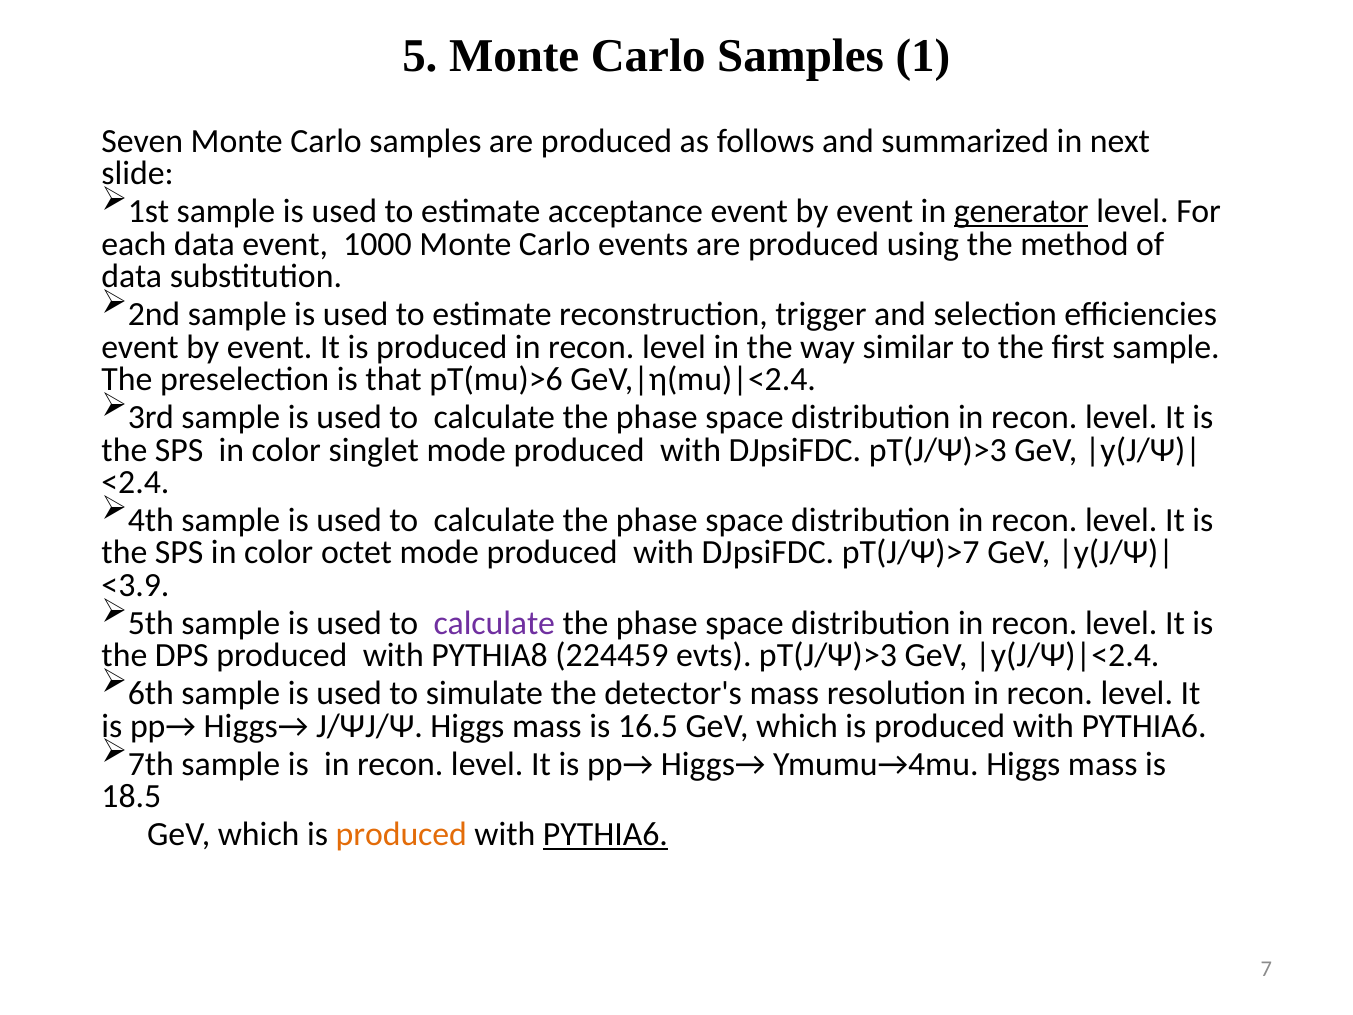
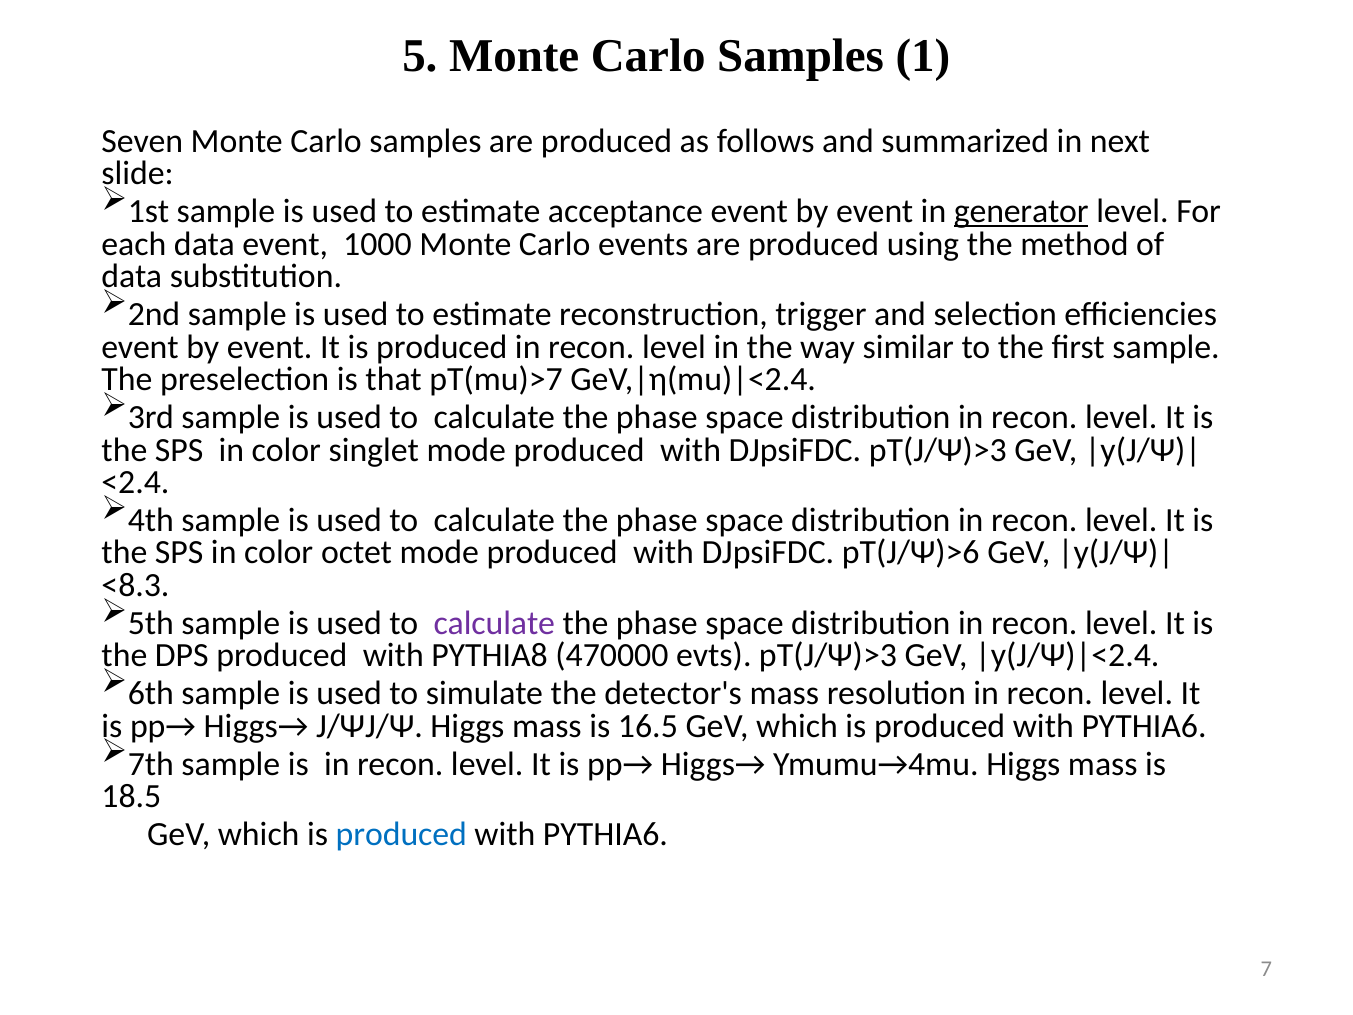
pT(mu)>6: pT(mu)>6 -> pT(mu)>7 (496, 379)
pT(J/Ψ)>7: pT(J/Ψ)>7 -> pT(J/Ψ)>6 (911, 553)
<3.9: <3.9 -> <8.3 (135, 585)
224459: 224459 -> 470000 (612, 656)
produced colour: orange -> blue (401, 834)
PYTHIA6 underline: present -> none (605, 834)
